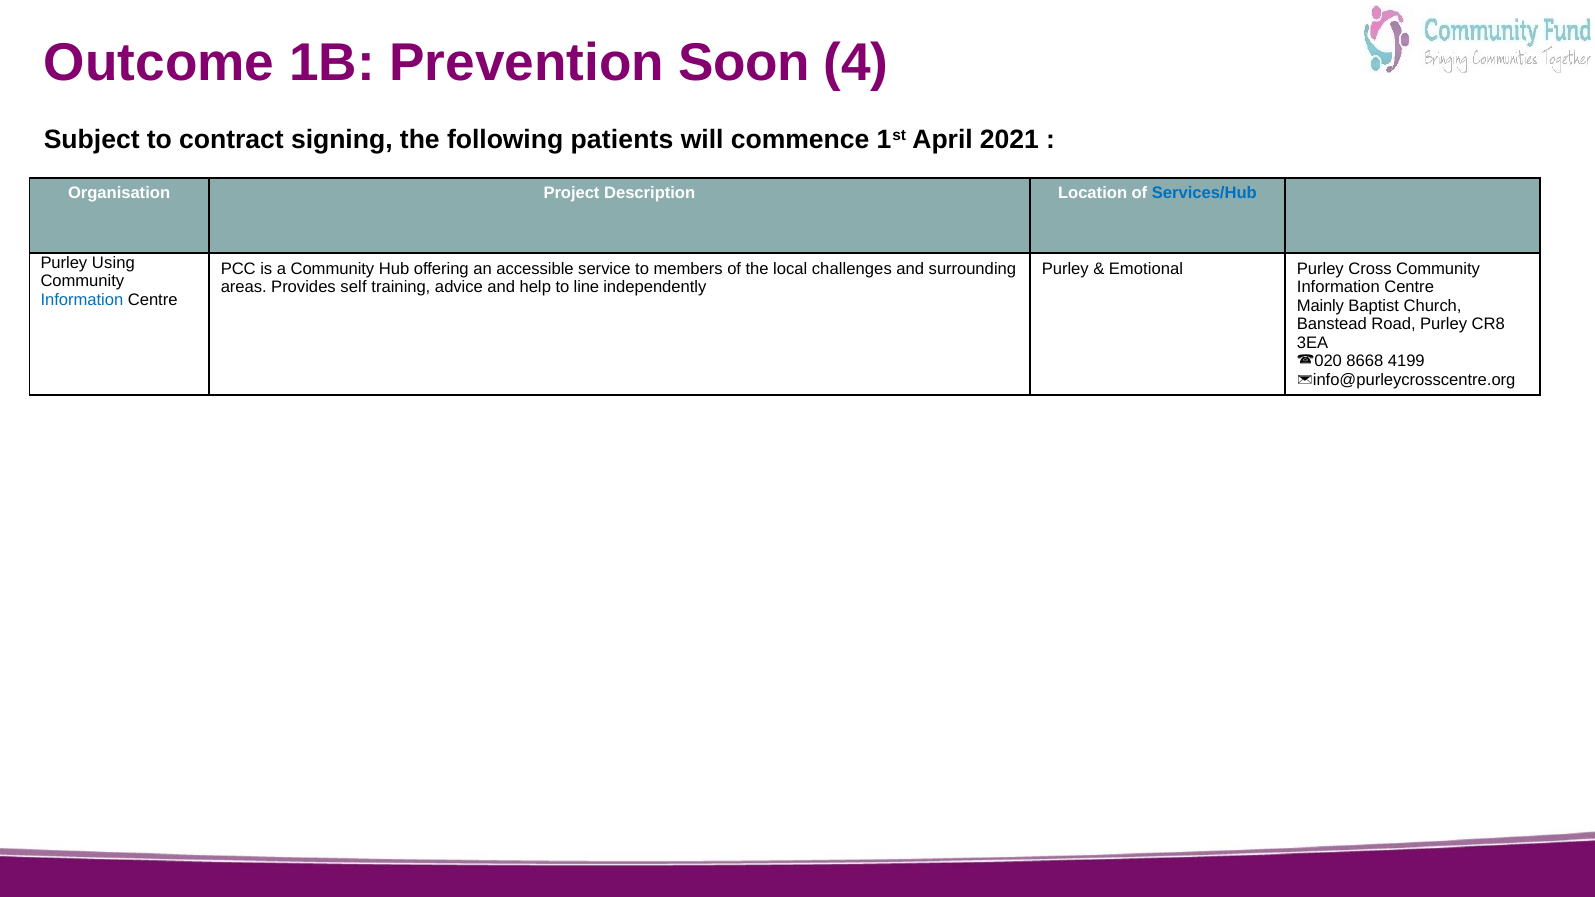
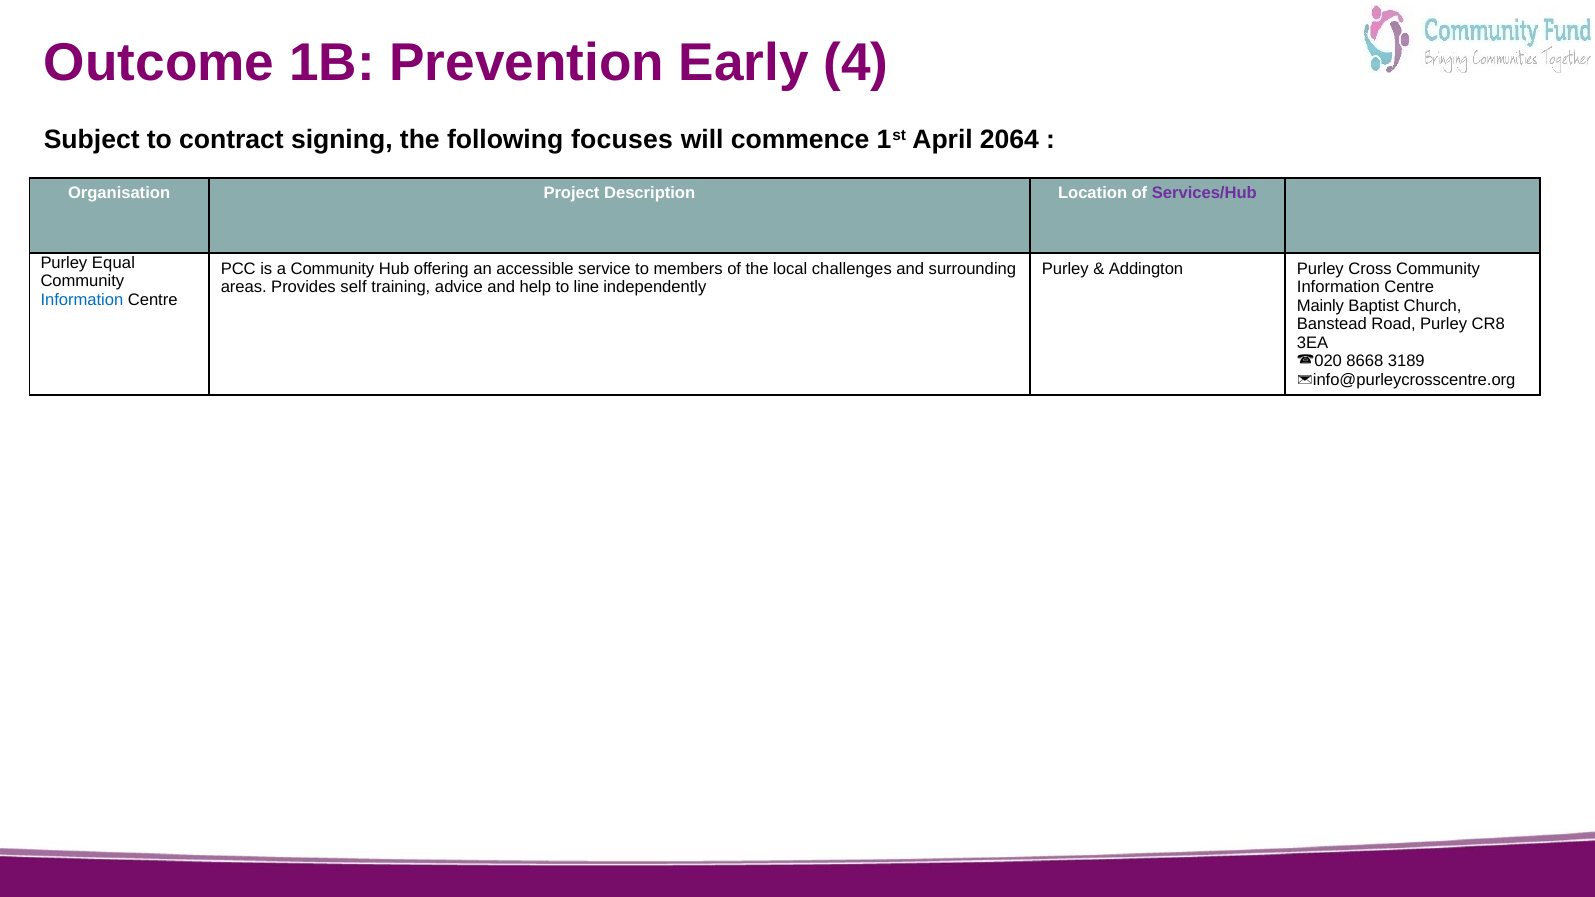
Soon: Soon -> Early (744, 63)
patients: patients -> focuses (622, 140)
2021: 2021 -> 2064 (1009, 140)
Services/Hub colour: blue -> purple (1204, 193)
Using: Using -> Equal (113, 263)
Emotional: Emotional -> Addington (1146, 269)
4199: 4199 -> 3189 (1406, 361)
